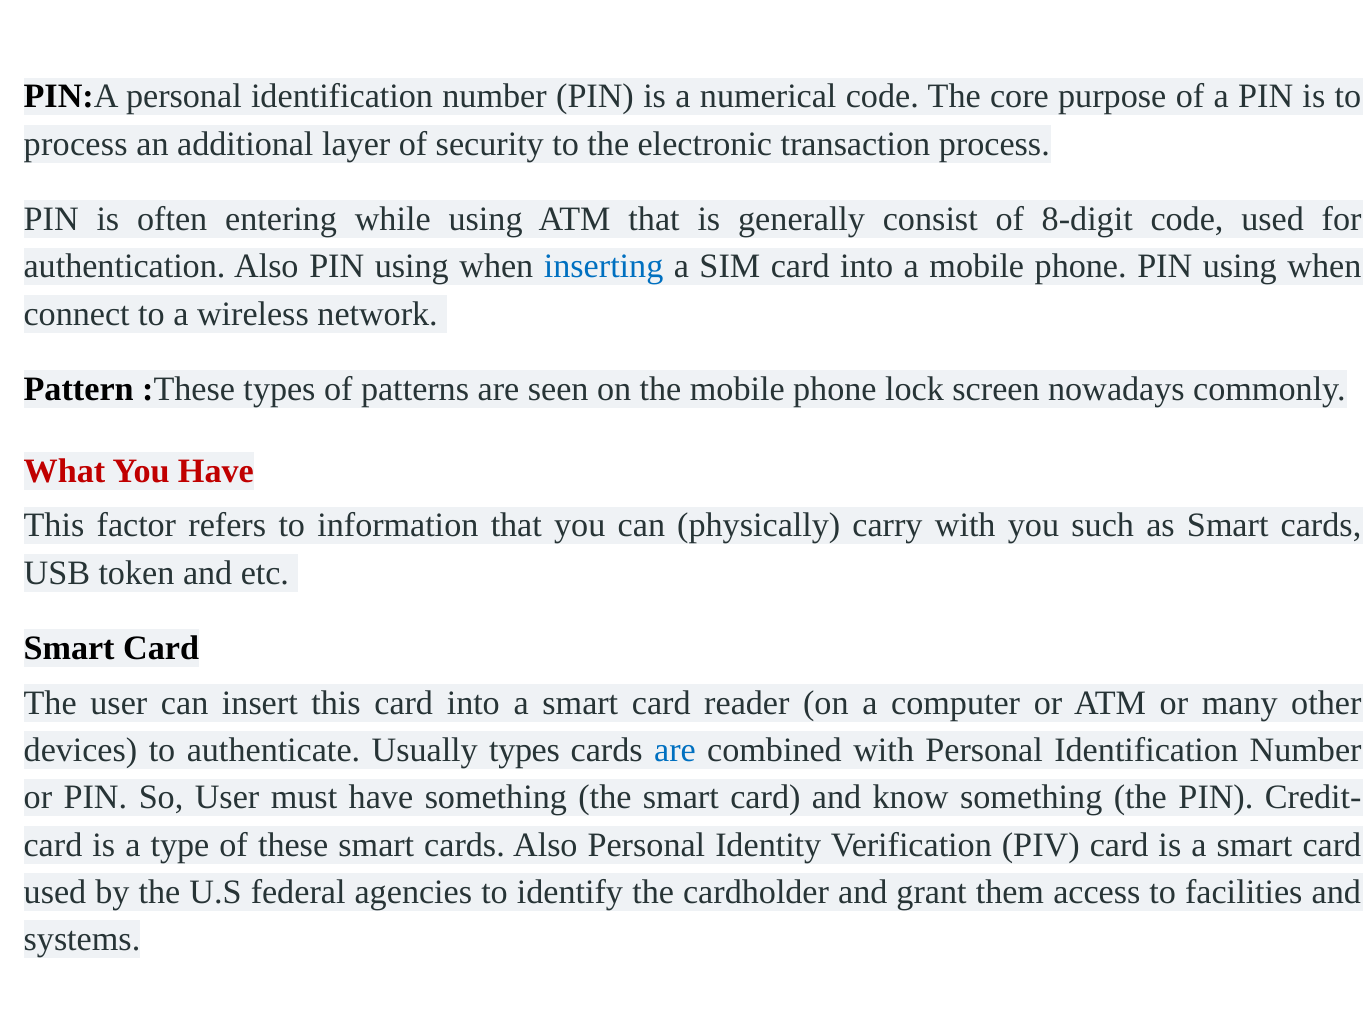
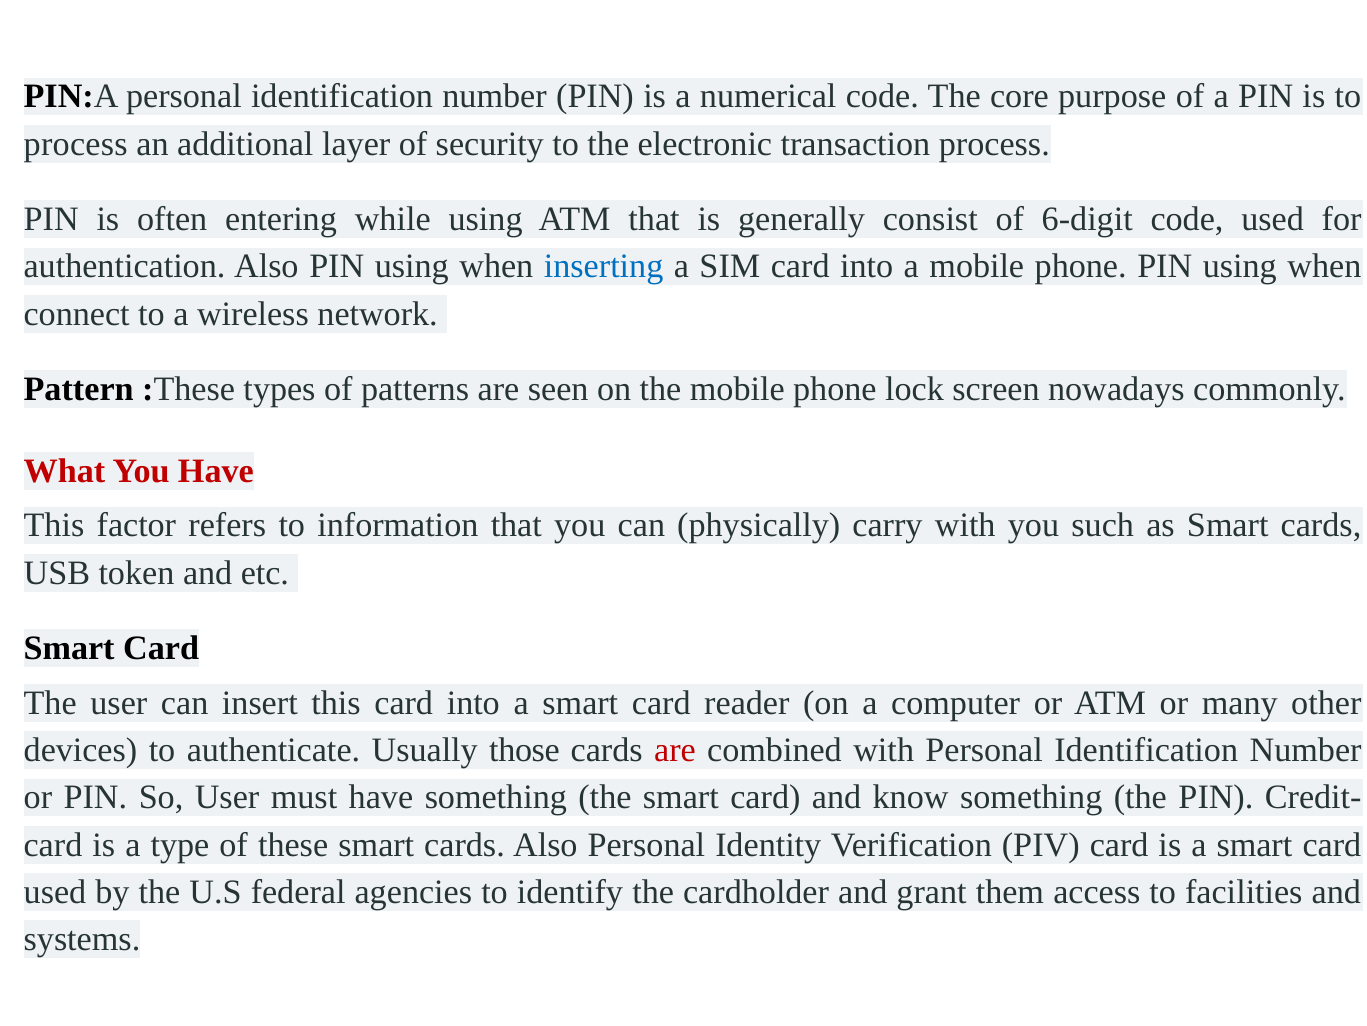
8-digit: 8-digit -> 6-digit (1087, 219)
Usually types: types -> those (524, 750)
are colour: blue -> red (675, 750)
